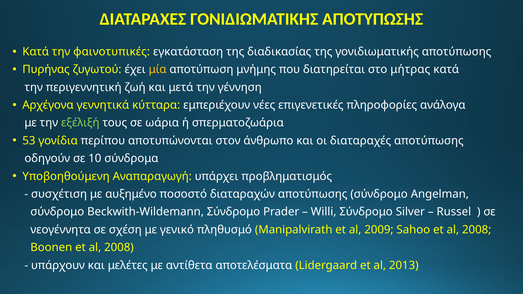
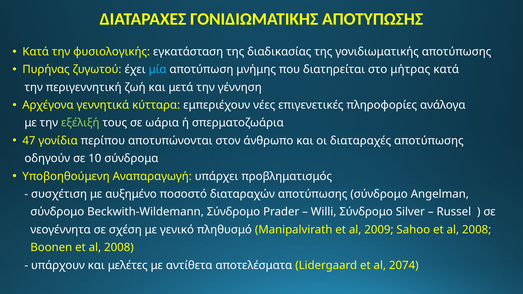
φαινοτυπικές: φαινοτυπικές -> φυσιολογικής (112, 52)
μία colour: yellow -> light blue (158, 70)
53: 53 -> 47 (29, 141)
2013: 2013 -> 2074 (404, 265)
